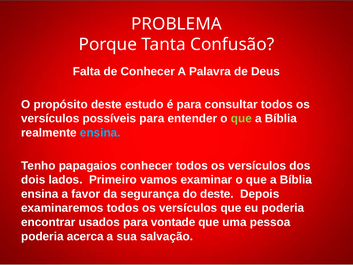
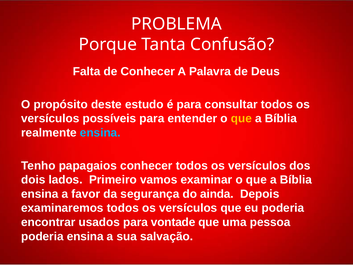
que colour: light green -> yellow (241, 118)
do deste: deste -> ainda (217, 194)
poderia acerca: acerca -> ensina (85, 236)
